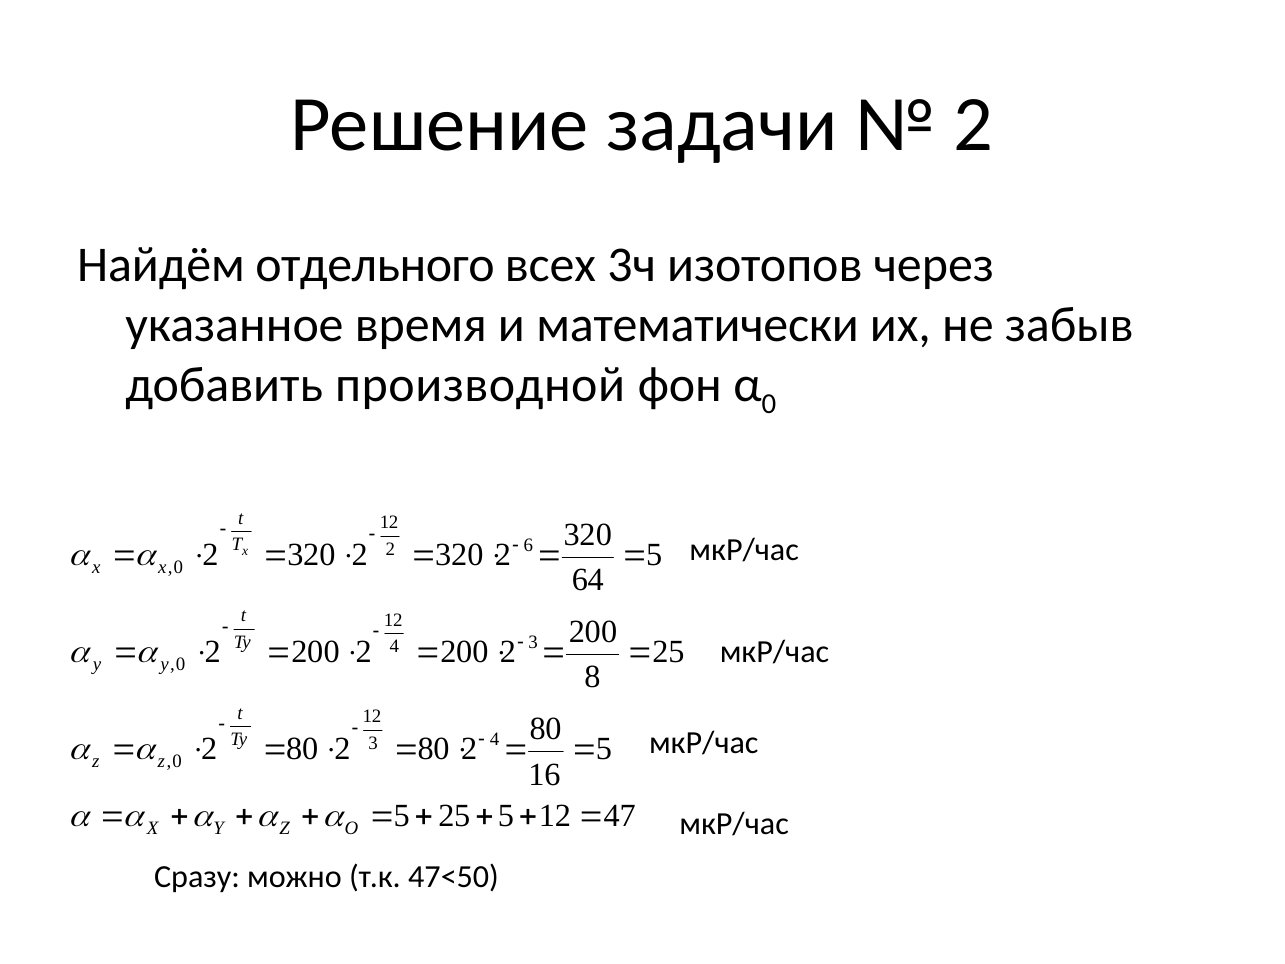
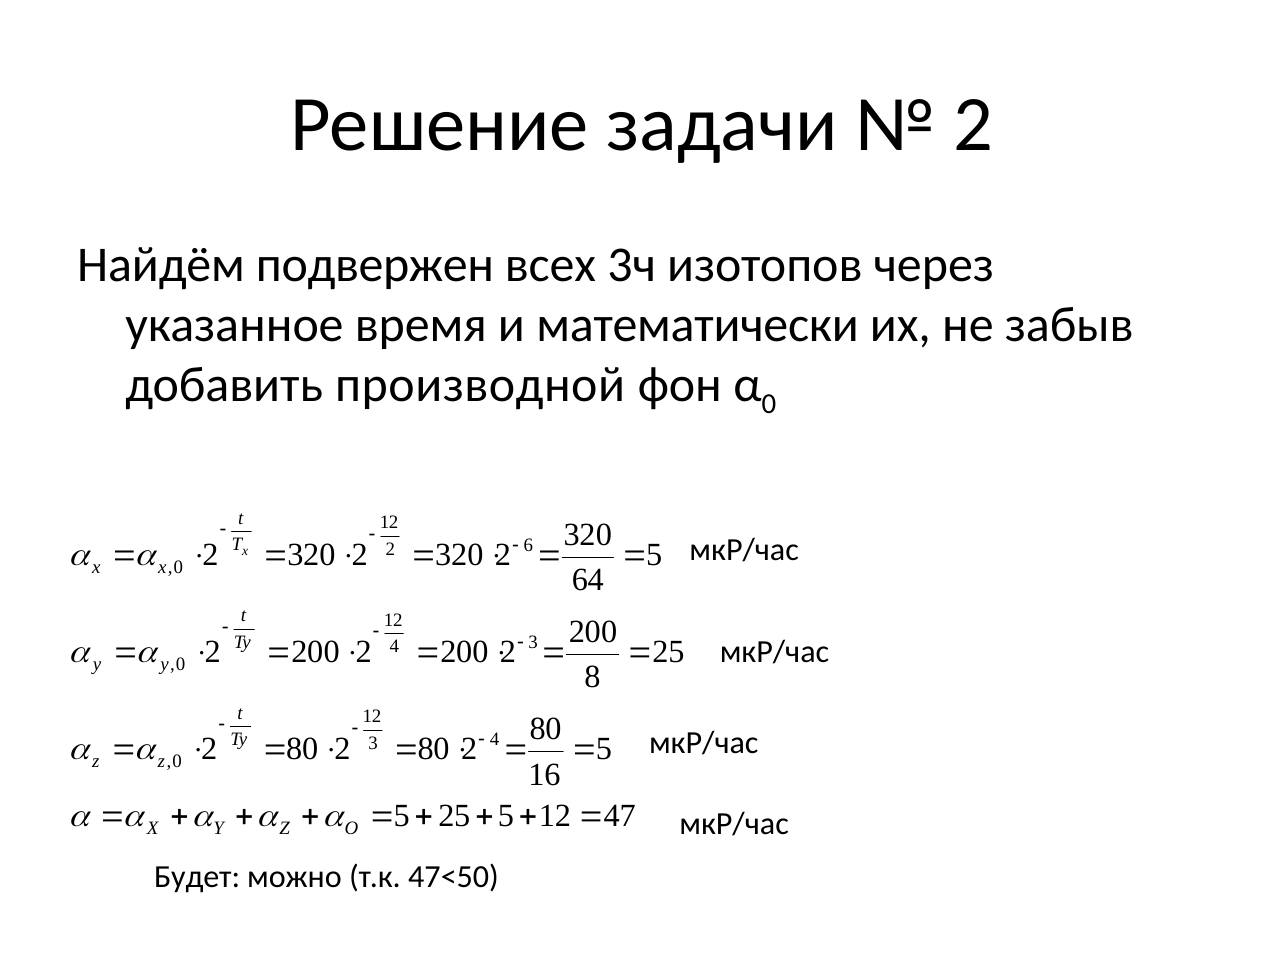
отдельного: отдельного -> подвержен (375, 265)
Сразу: Сразу -> Будет (197, 877)
